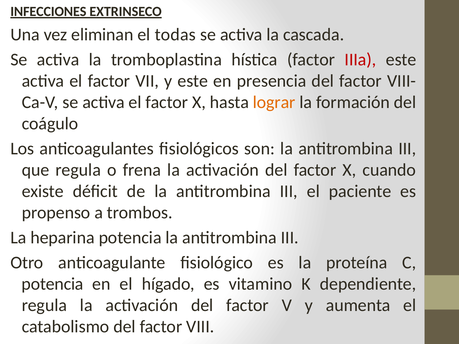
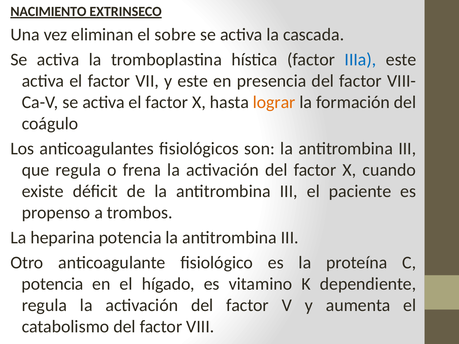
INFECCIONES: INFECCIONES -> NACIMIENTO (48, 12)
todas: todas -> sobre (175, 35)
IIIa colour: red -> blue (360, 60)
